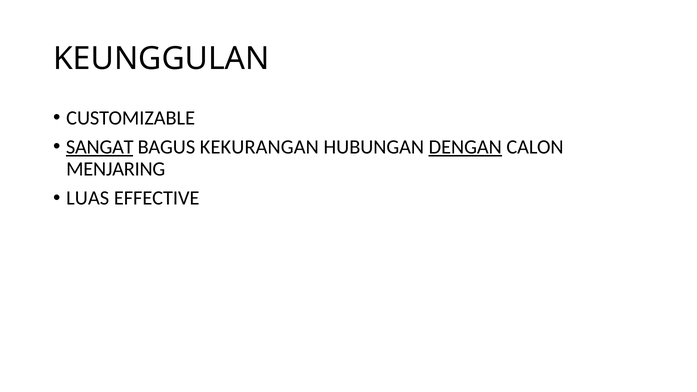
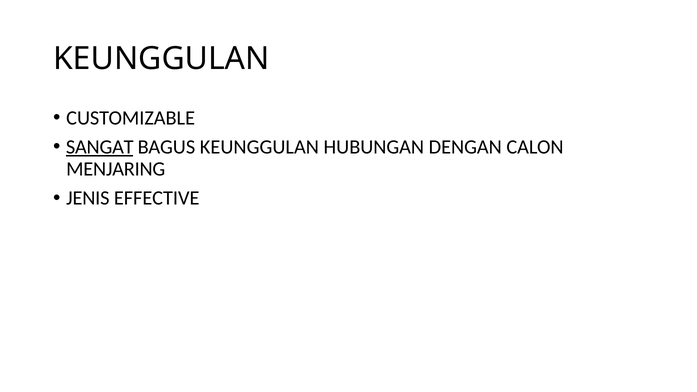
BAGUS KEKURANGAN: KEKURANGAN -> KEUNGGULAN (259, 147)
DENGAN underline: present -> none (465, 147)
LUAS: LUAS -> JENIS (88, 198)
